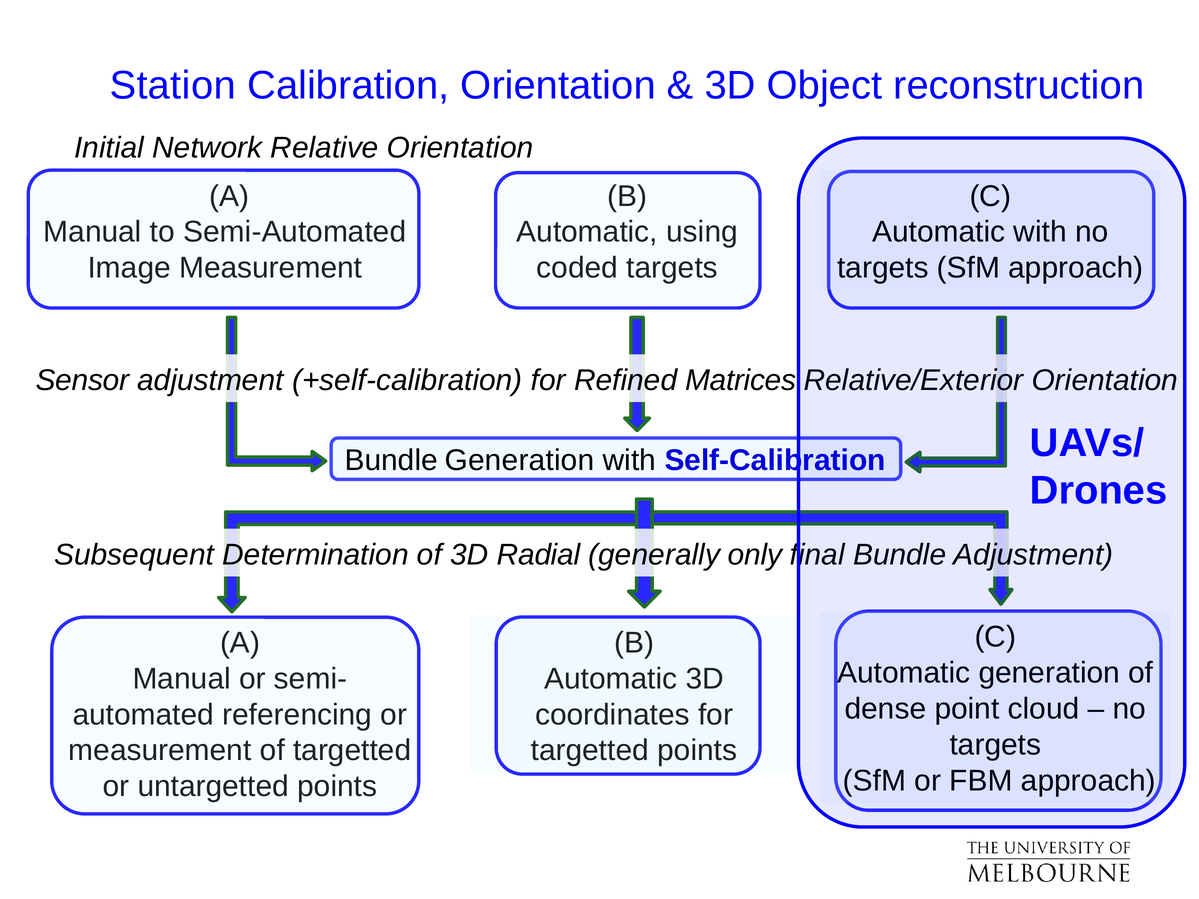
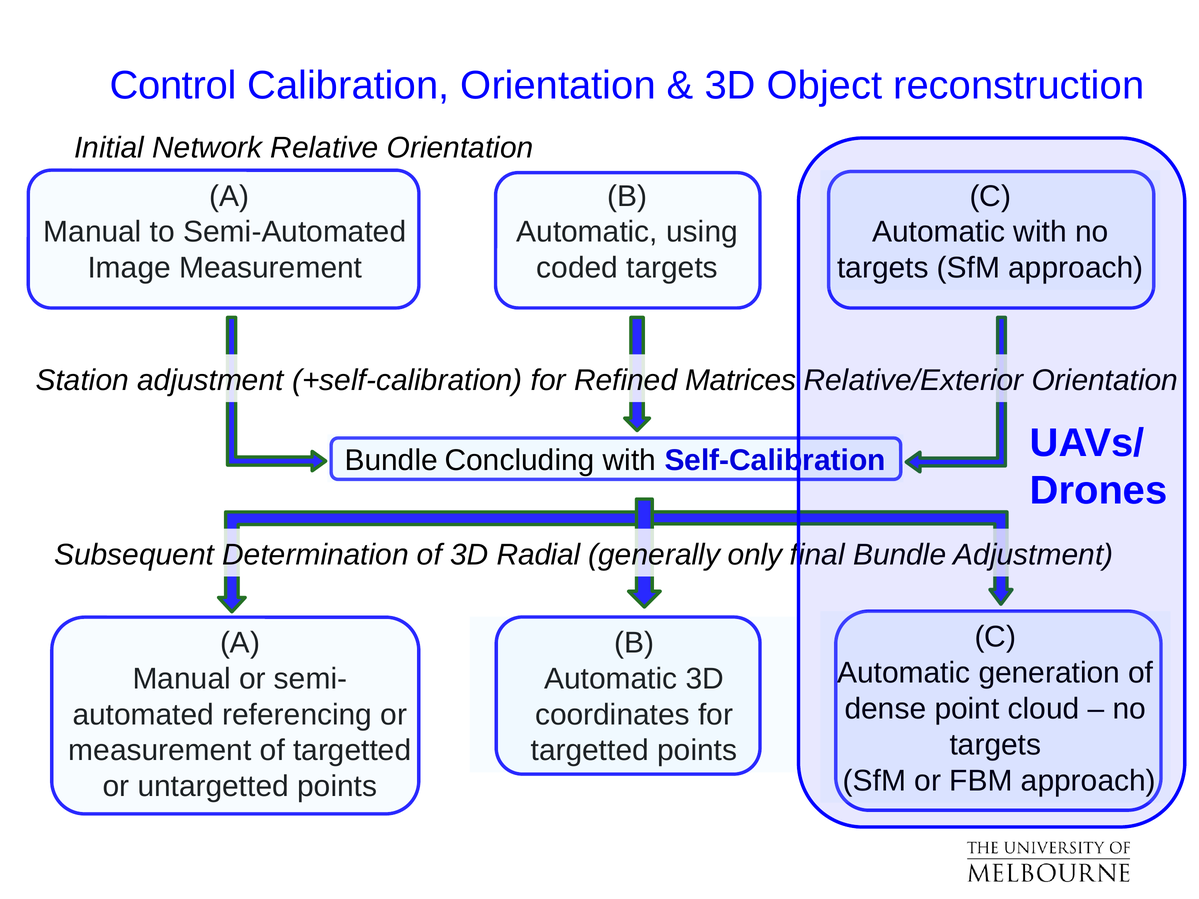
Station: Station -> Control (173, 86)
Sensor: Sensor -> Station (82, 380)
Bundle Generation: Generation -> Concluding (520, 461)
